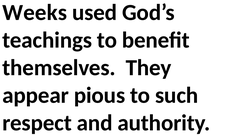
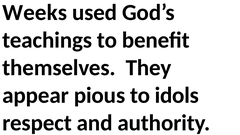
such: such -> idols (177, 95)
